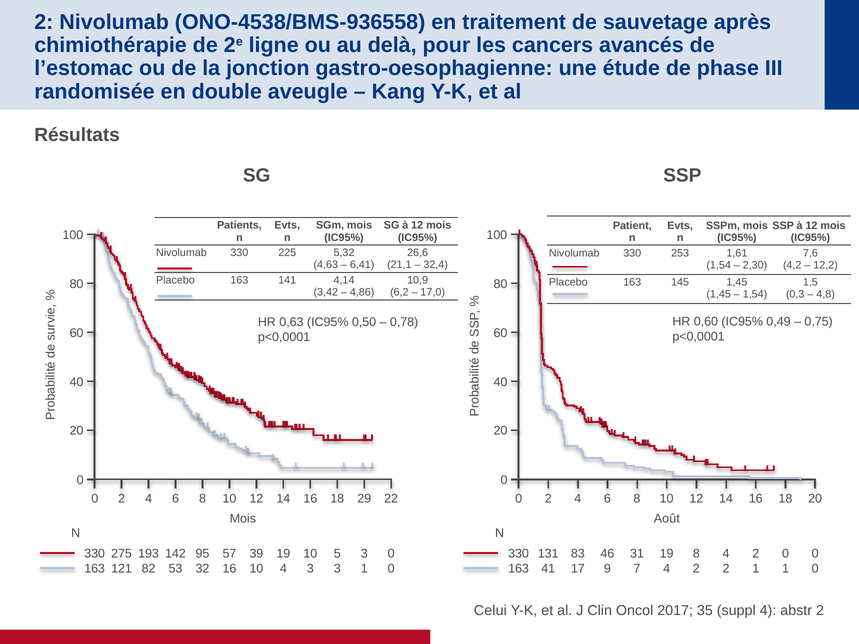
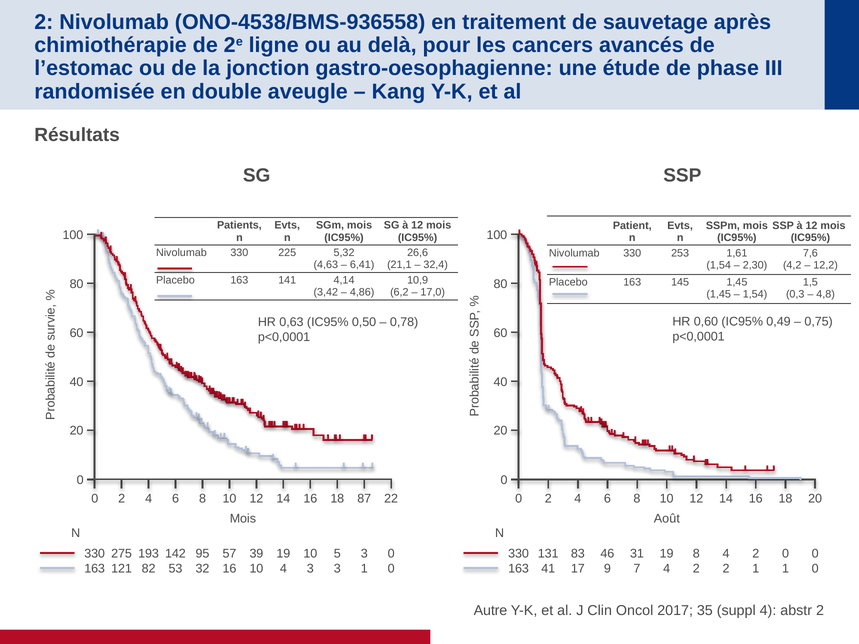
29: 29 -> 87 (364, 499)
Celui: Celui -> Autre (490, 611)
